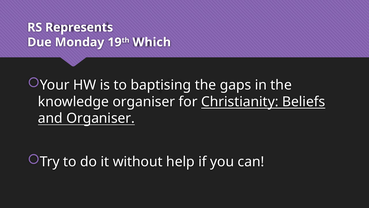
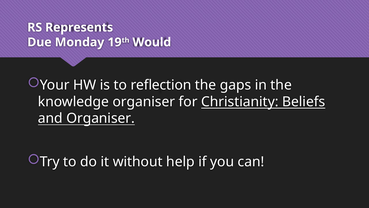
Which: Which -> Would (152, 42)
baptising: baptising -> reflection (161, 85)
